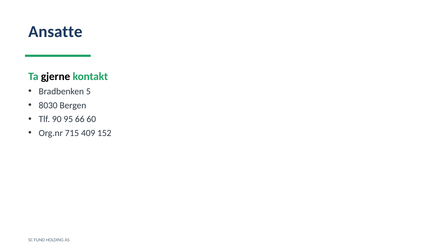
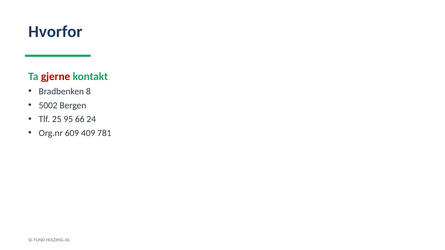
Ansatte: Ansatte -> Hvorfor (55, 32)
gjerne colour: black -> red (56, 77)
5: 5 -> 8 (88, 92)
8030: 8030 -> 5002 (48, 105)
90: 90 -> 25 (57, 119)
60: 60 -> 24 (91, 119)
715: 715 -> 609 (72, 133)
152: 152 -> 781 (104, 133)
